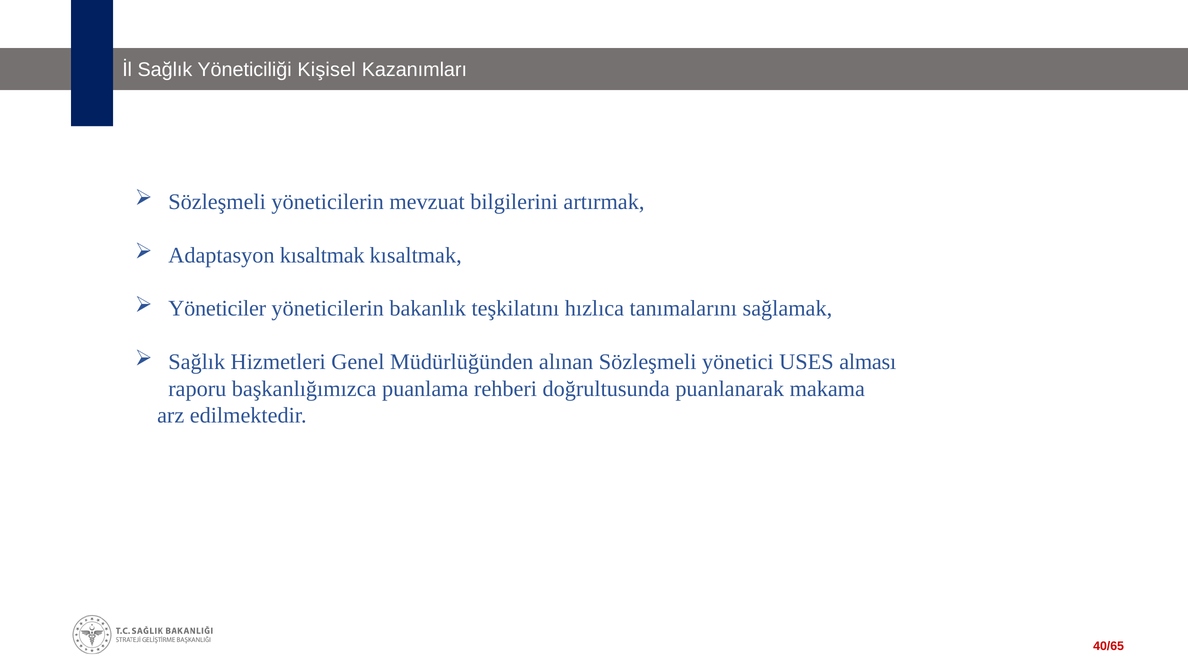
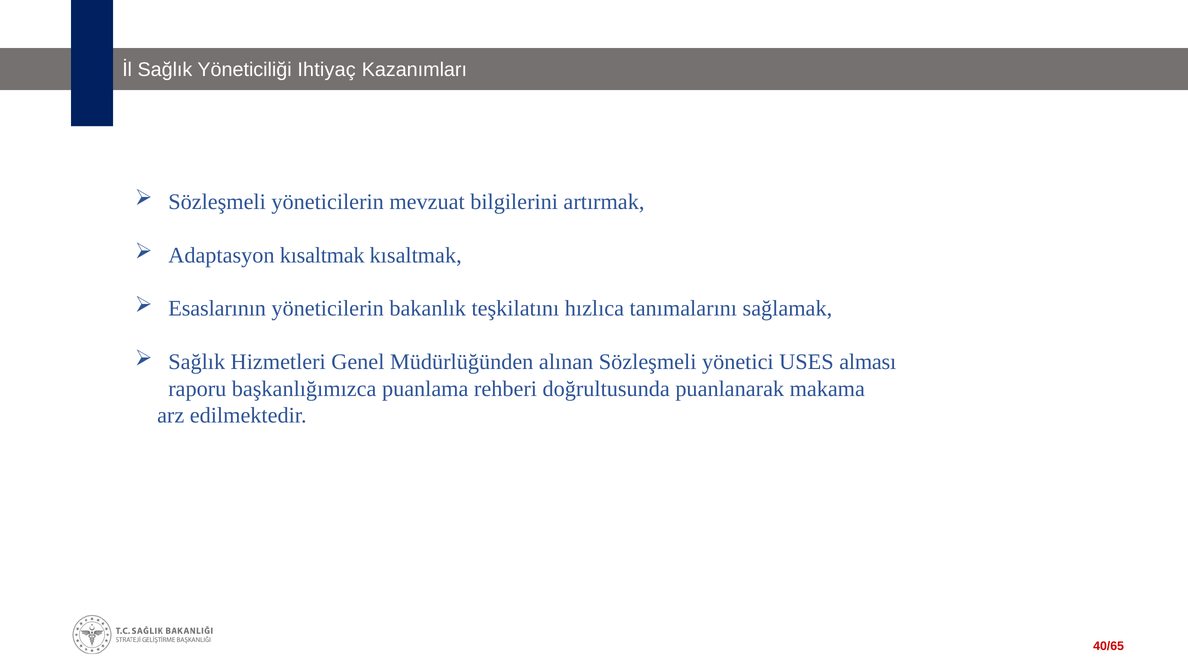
Kişisel: Kişisel -> Ihtiyaç (327, 70)
Yöneticiler: Yöneticiler -> Esaslarının (217, 309)
